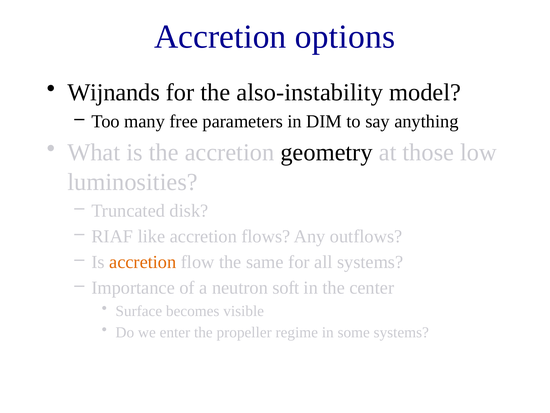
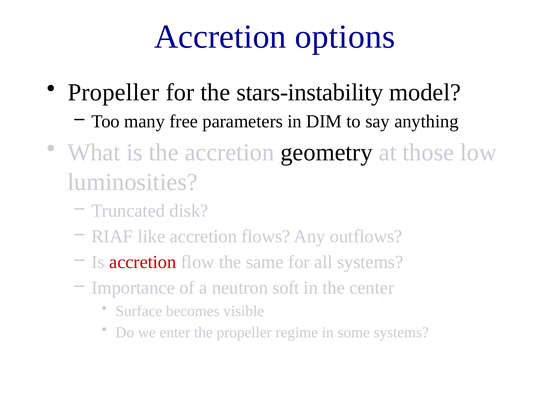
Wijnands: Wijnands -> Propeller (113, 92)
also-instability: also-instability -> stars-instability (310, 92)
accretion colour: orange -> red (143, 262)
